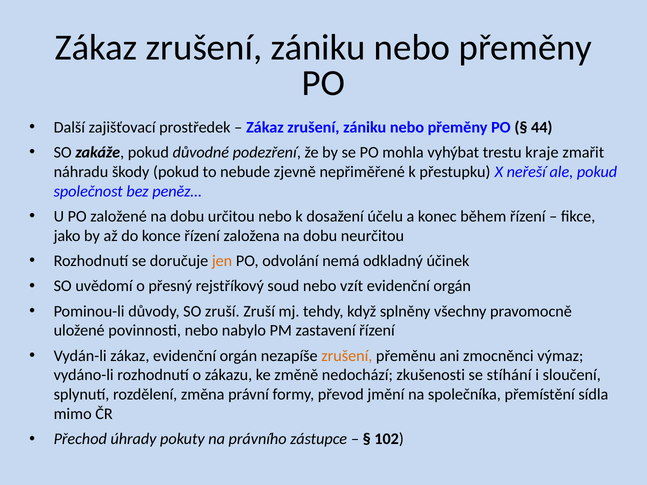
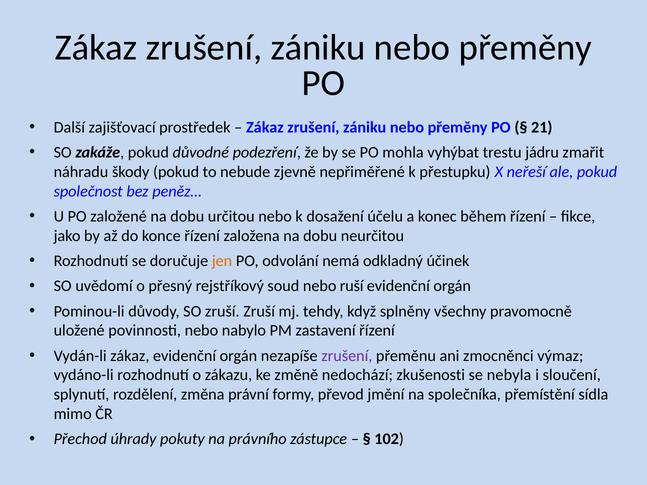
44: 44 -> 21 (542, 127)
kraje: kraje -> jádru (542, 152)
vzít: vzít -> ruší (352, 286)
zrušení colour: orange -> purple (347, 356)
stíhání: stíhání -> nebyla (509, 375)
